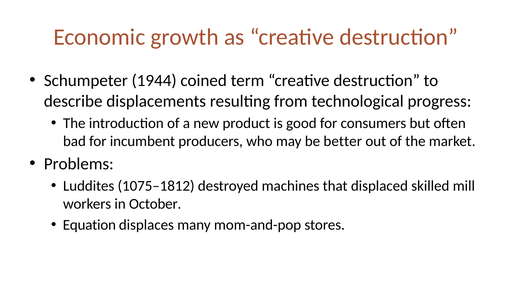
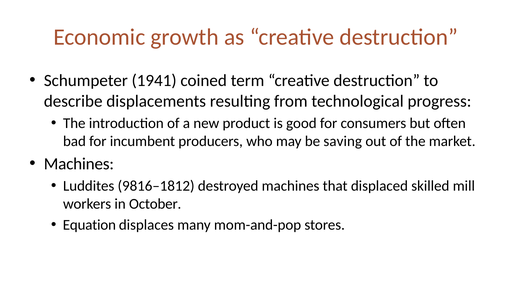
1944: 1944 -> 1941 (154, 81)
better: better -> saving (343, 141)
Problems: Problems -> Machines (79, 164)
1075–1812: 1075–1812 -> 9816–1812 (156, 186)
